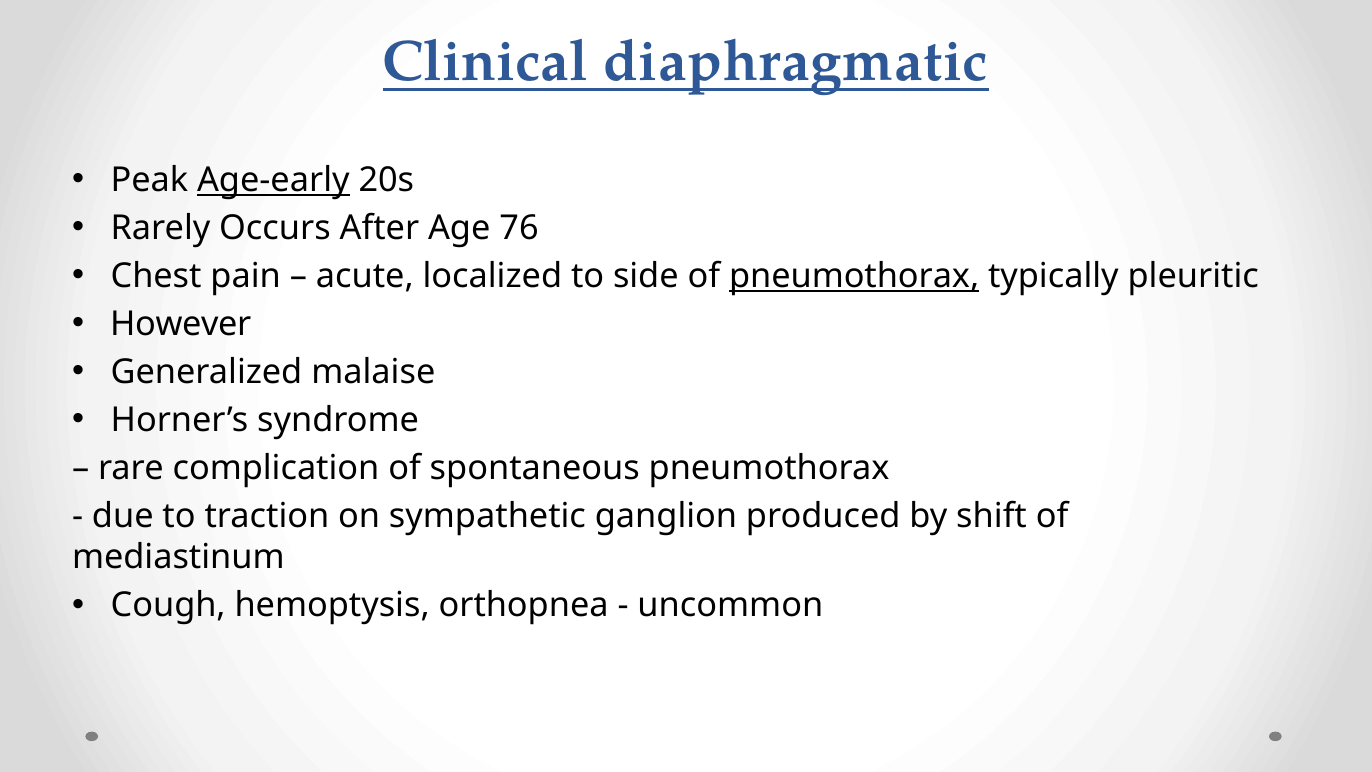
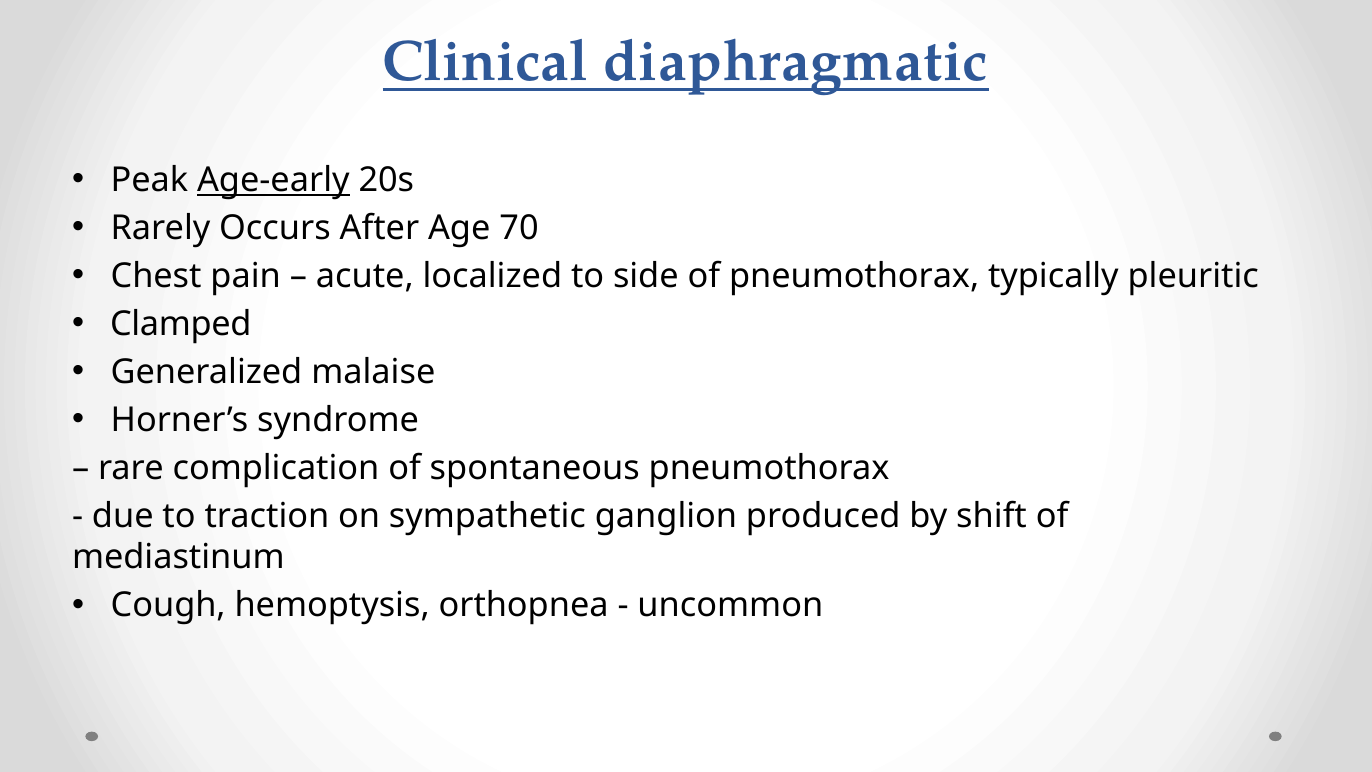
76: 76 -> 70 (519, 228)
pneumothorax underline: present -> none (854, 276)
However: However -> Clamped (181, 324)
